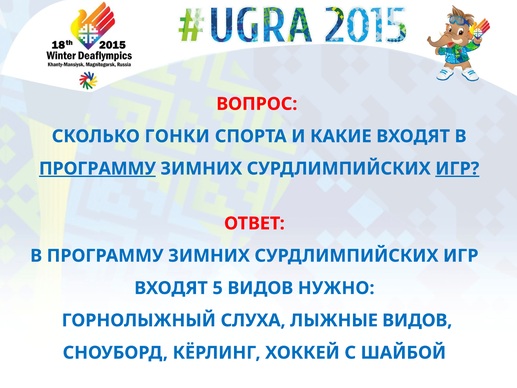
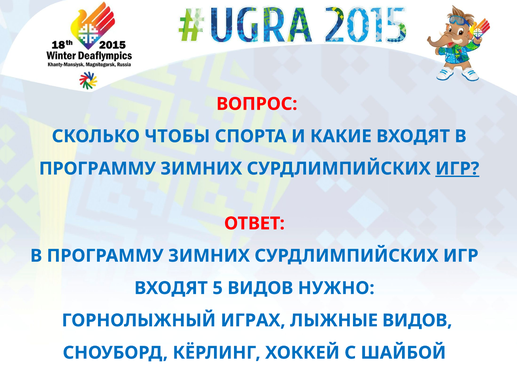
ГОНКИ: ГОНКИ -> ЧТОБЫ (177, 136)
ПРОГРАММУ underline: present -> none (97, 168)
СЛУХА: СЛУХА -> ИГРАХ (253, 320)
